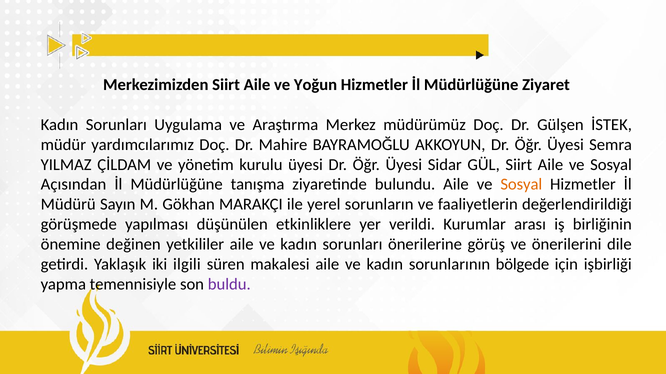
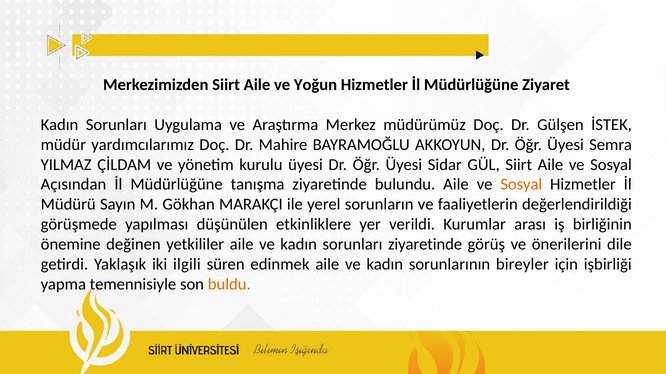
sorunları önerilerine: önerilerine -> ziyaretinde (425, 245)
makalesi: makalesi -> edinmek (280, 265)
bölgede: bölgede -> bireyler (522, 265)
buldu colour: purple -> orange (229, 285)
